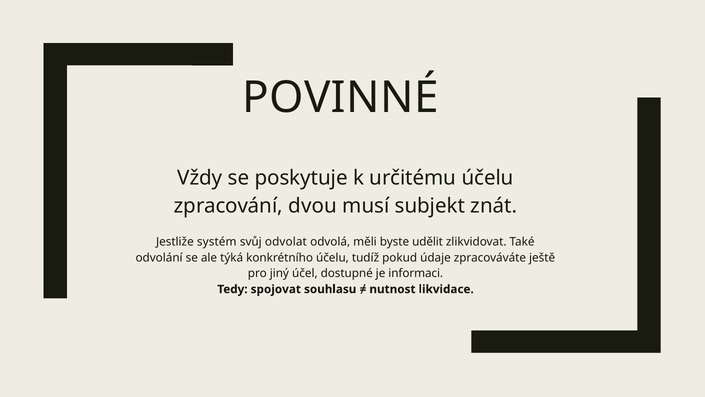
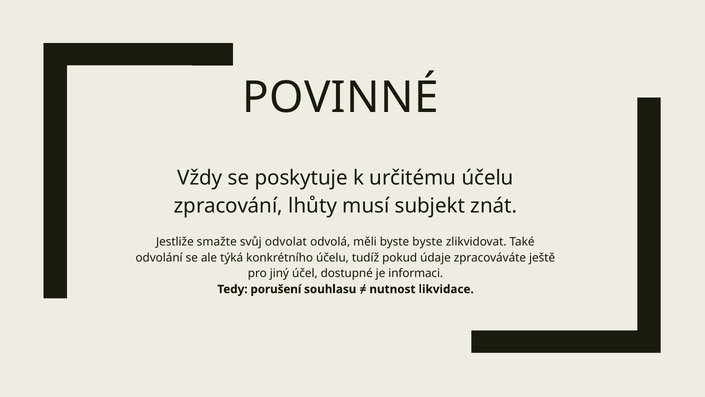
dvou: dvou -> lhůty (313, 206)
systém: systém -> smažte (217, 242)
byste udělit: udělit -> byste (427, 242)
spojovat: spojovat -> porušení (276, 289)
